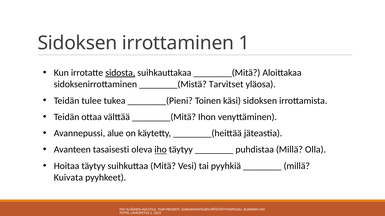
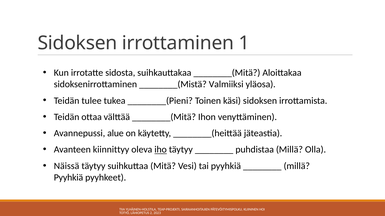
sidosta underline: present -> none (120, 73)
Tarvitset: Tarvitset -> Valmiiksi (226, 85)
tasaisesti: tasaisesti -> kiinnittyy (111, 150)
Hoitaa: Hoitaa -> Näissä (67, 166)
Kuivata: Kuivata -> Pyyhkiä (68, 178)
